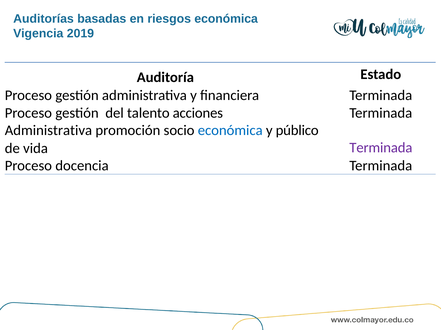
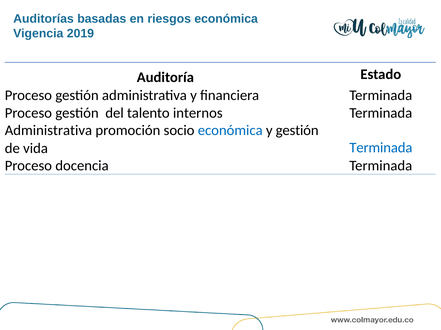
acciones: acciones -> internos (198, 113)
y público: público -> gestión (297, 131)
Terminada colour: purple -> blue (381, 148)
